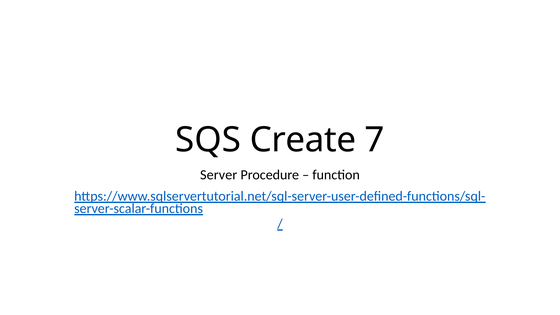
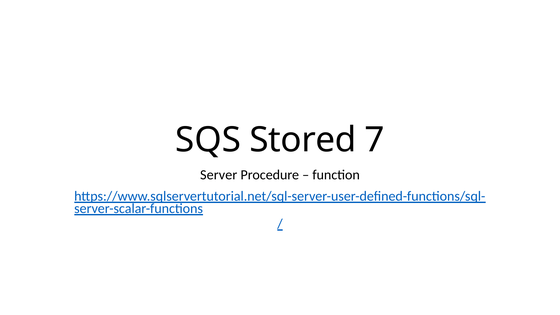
Create: Create -> Stored (303, 140)
